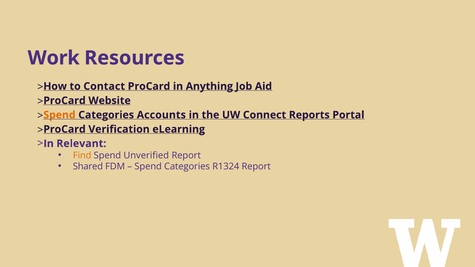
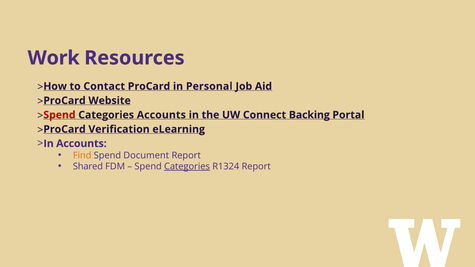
Anything: Anything -> Personal (209, 86)
Spend colour: orange -> red (59, 115)
Reports: Reports -> Backing (309, 115)
Relevant: Relevant -> Accounts (81, 144)
Unverified: Unverified -> Document (146, 155)
Categories underline: none -> present (187, 167)
